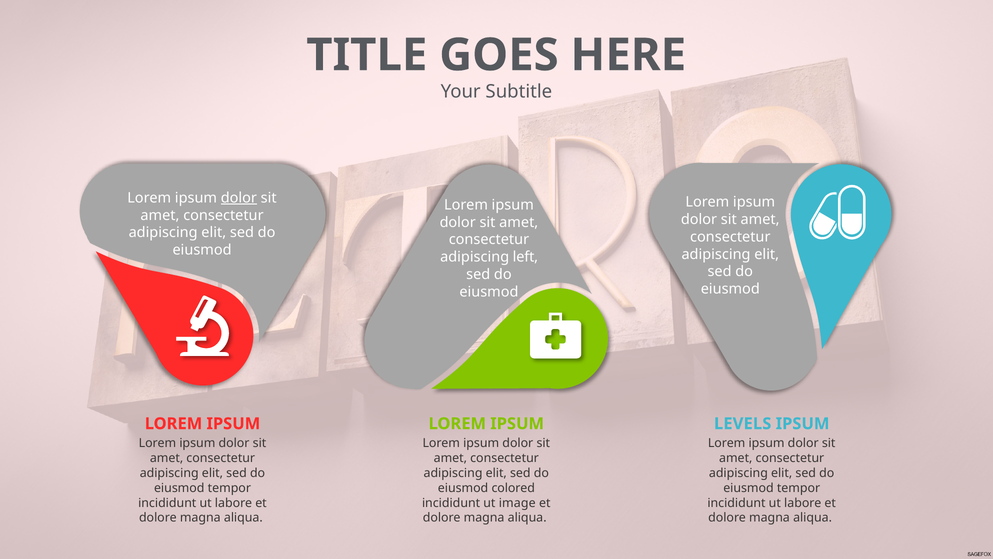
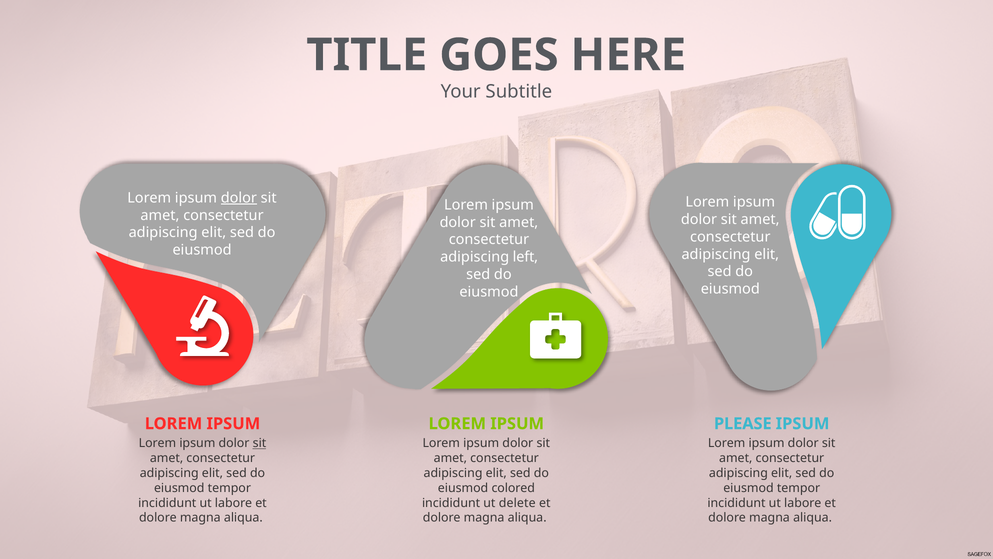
LEVELS: LEVELS -> PLEASE (743, 423)
sit underline: none -> present (260, 443)
image: image -> delete (517, 503)
